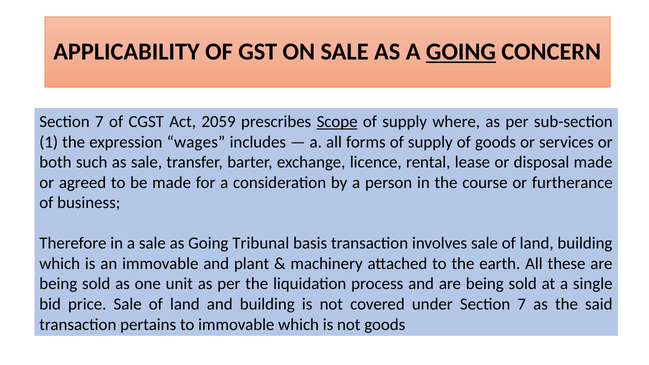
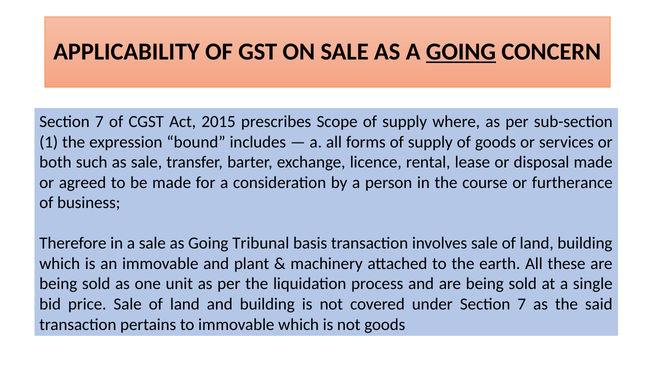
2059: 2059 -> 2015 (219, 122)
Scope underline: present -> none (337, 122)
wages: wages -> bound (196, 142)
